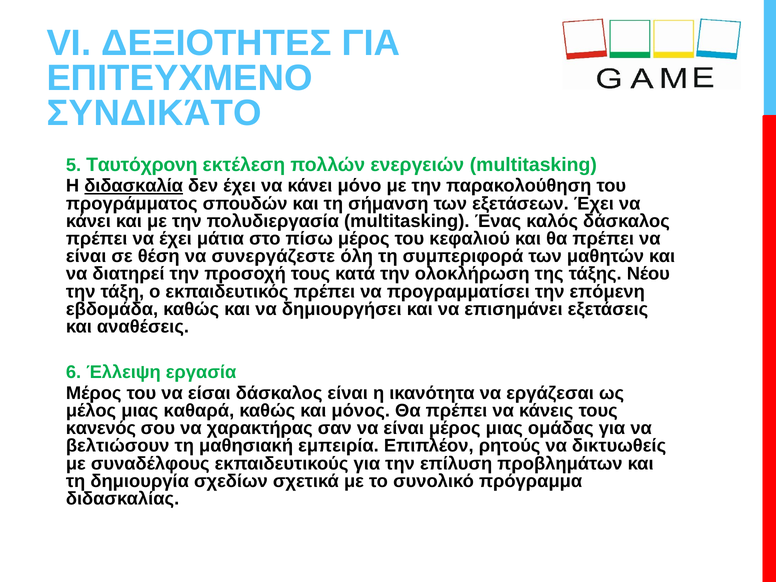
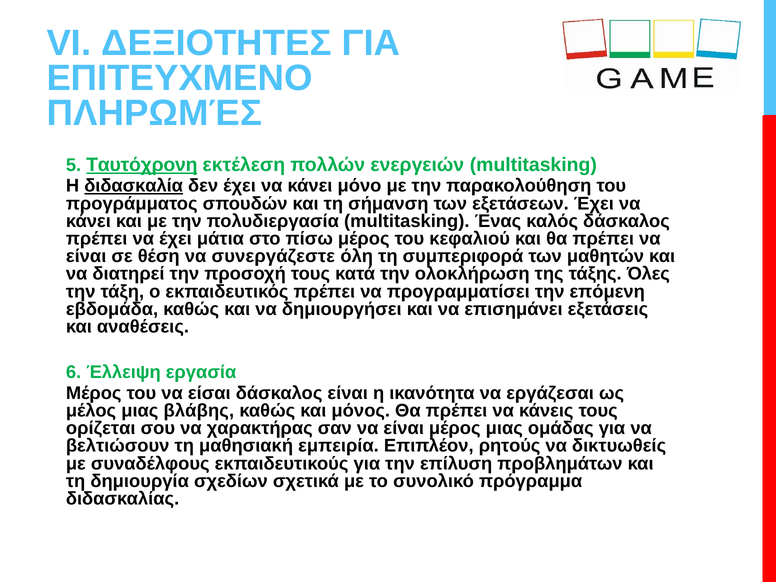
ΣΥΝΔΙΚΆΤΟ: ΣΥΝΔΙΚΆΤΟ -> ΠΛΗΡΩΜΈΣ (154, 113)
Ταυτόχρονη underline: none -> present (142, 165)
Νέου: Νέου -> Όλες (648, 274)
καθαρά: καθαρά -> βλάβης (199, 411)
κανενός: κανενός -> ορίζεται (101, 428)
